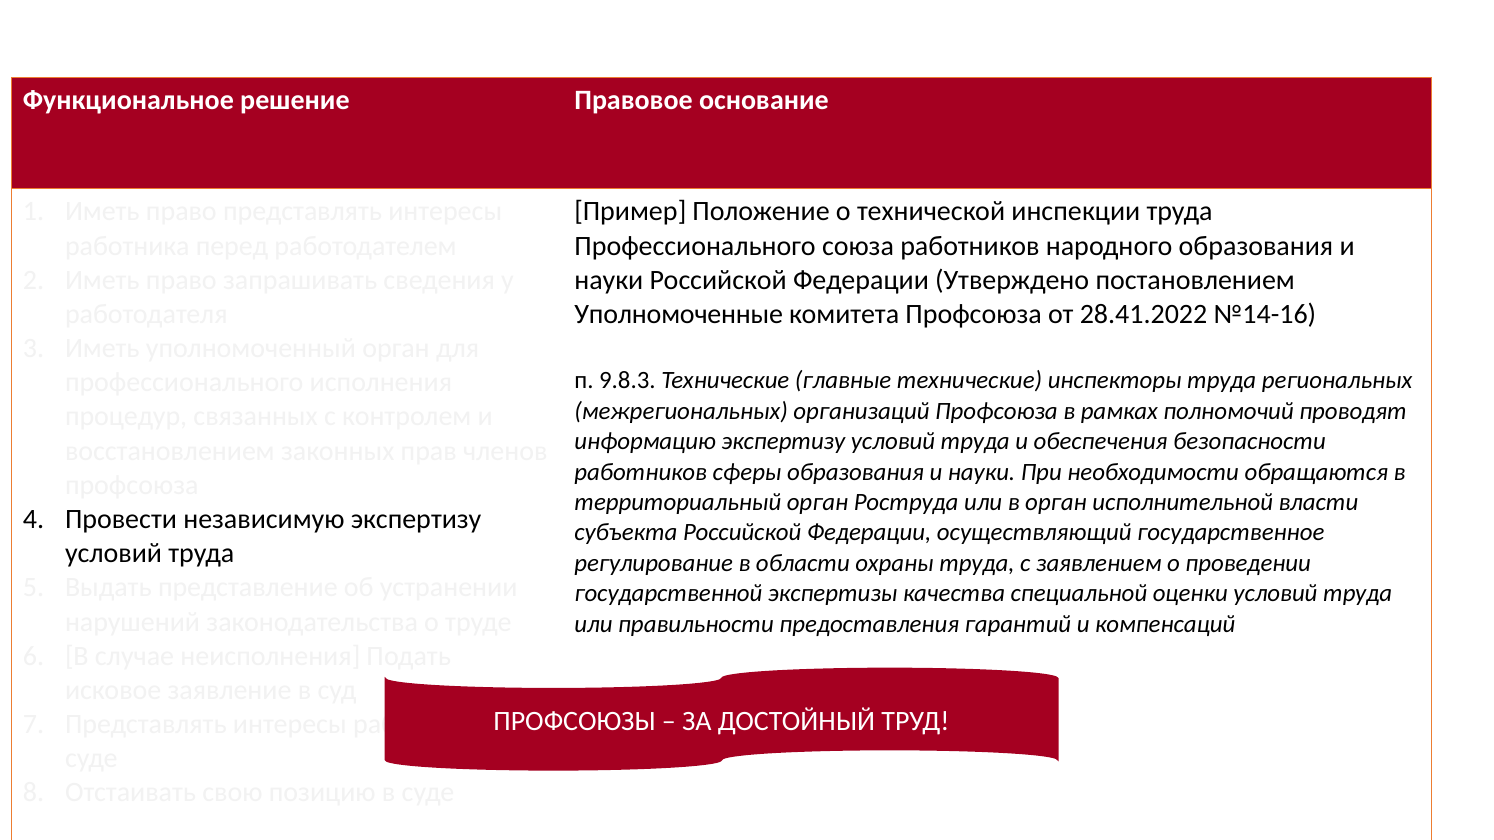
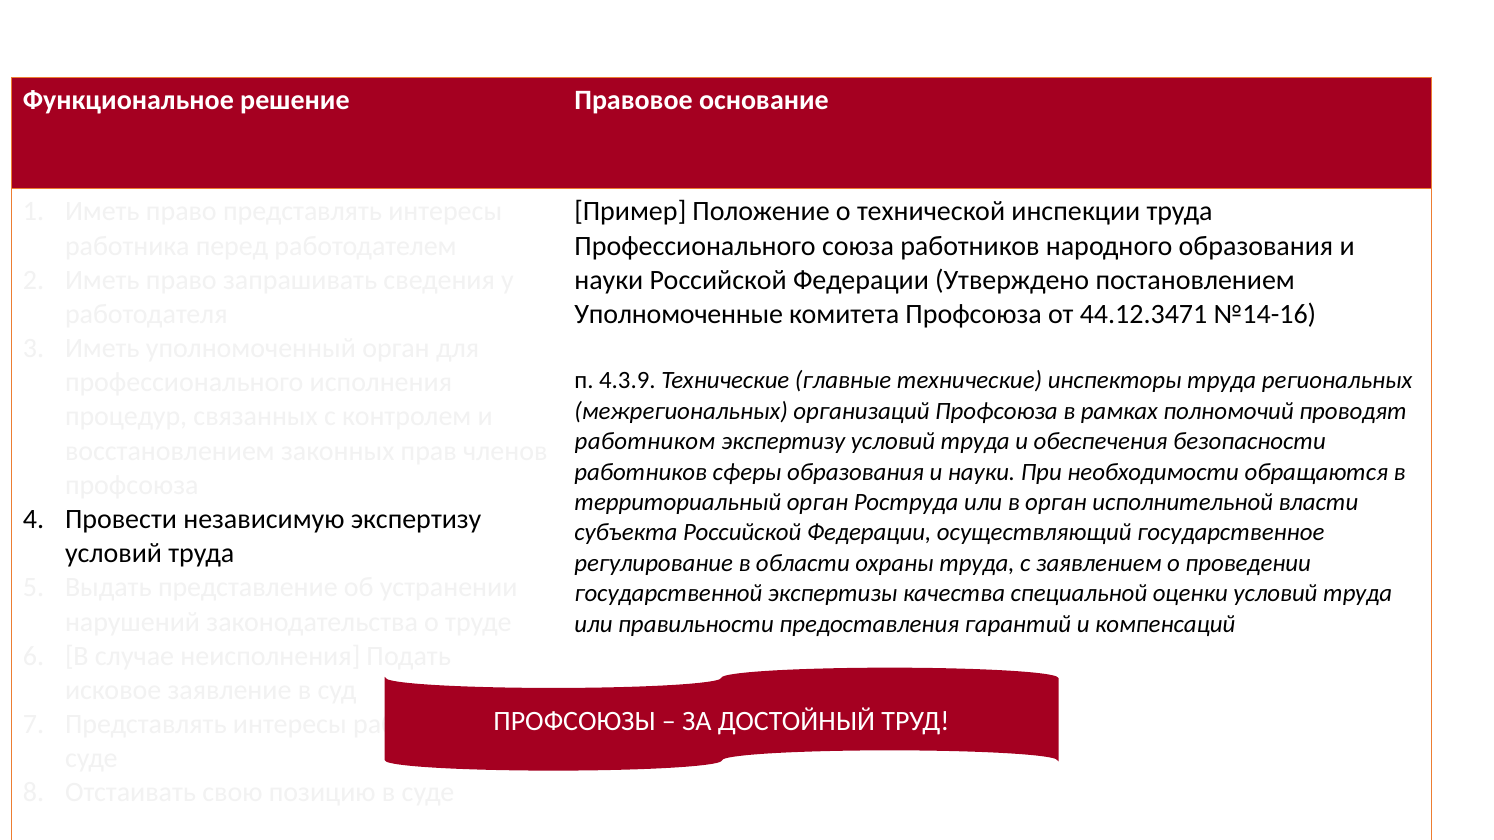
28.41.2022: 28.41.2022 -> 44.12.3471 (1144, 314)
9.8.3: 9.8.3 -> 4.3.9 (627, 381)
информацию: информацию -> работником (645, 442)
